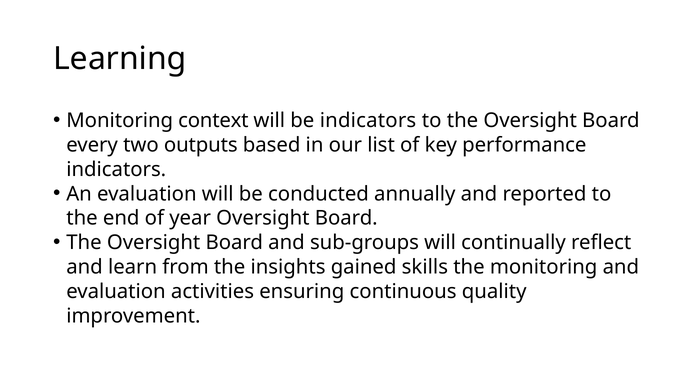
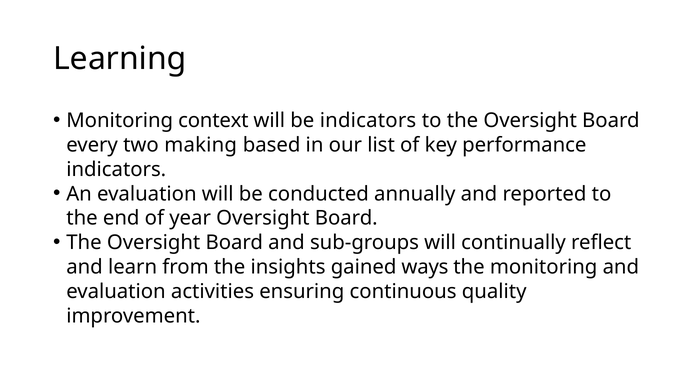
outputs: outputs -> making (201, 145)
skills: skills -> ways (425, 267)
